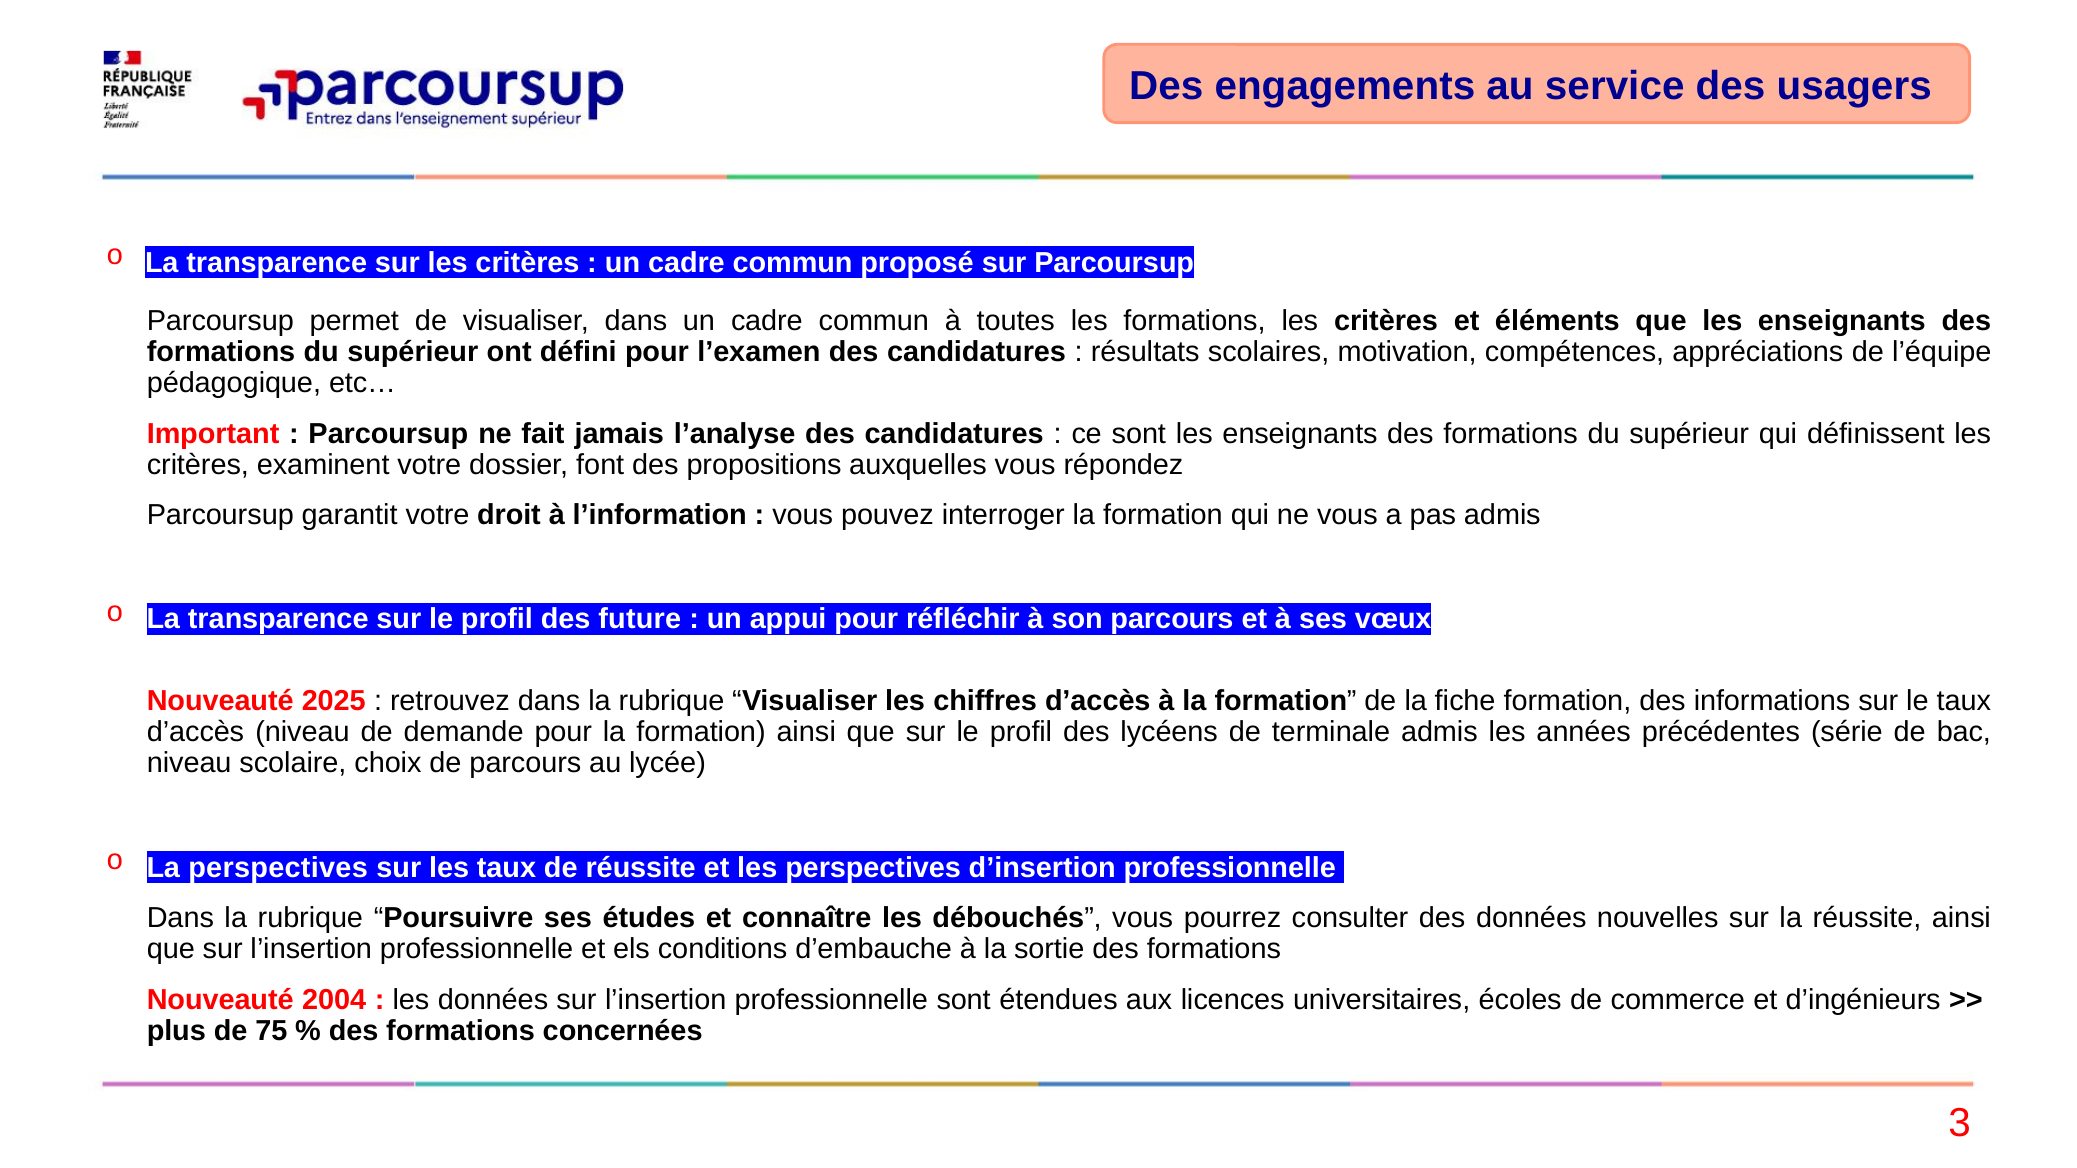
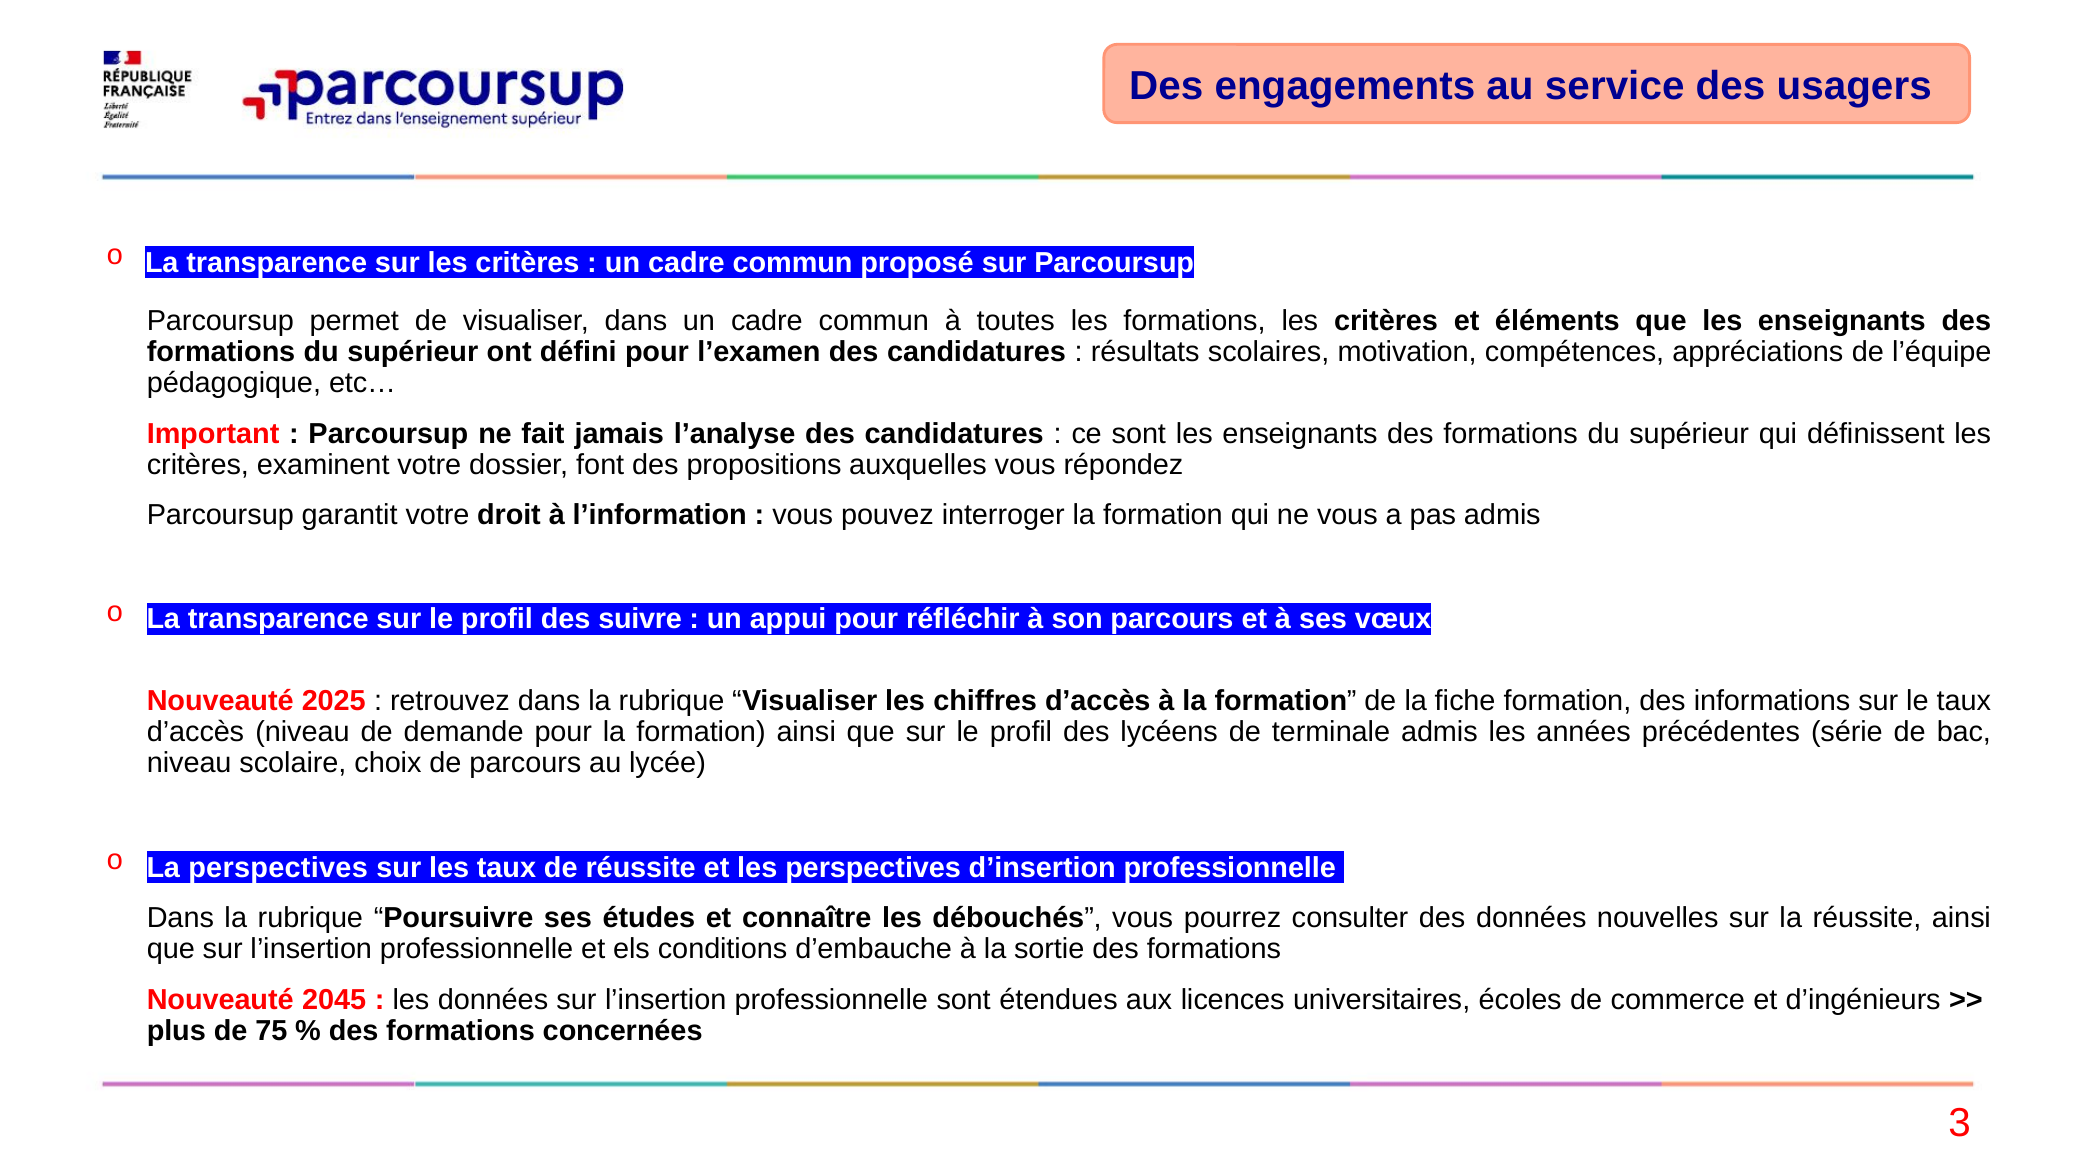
future: future -> suivre (640, 620)
2004: 2004 -> 2045 (334, 1000)
